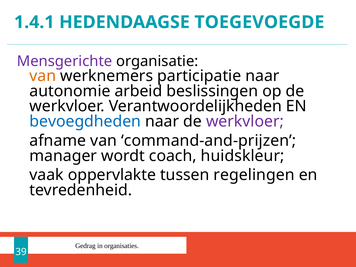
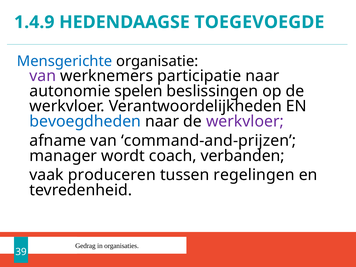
1.4.1: 1.4.1 -> 1.4.9 (34, 22)
Mensgerichte colour: purple -> blue (65, 61)
van colour: orange -> purple (43, 76)
arbeid: arbeid -> spelen (138, 91)
huidskleur: huidskleur -> verbanden (243, 156)
oppervlakte: oppervlakte -> produceren (112, 175)
